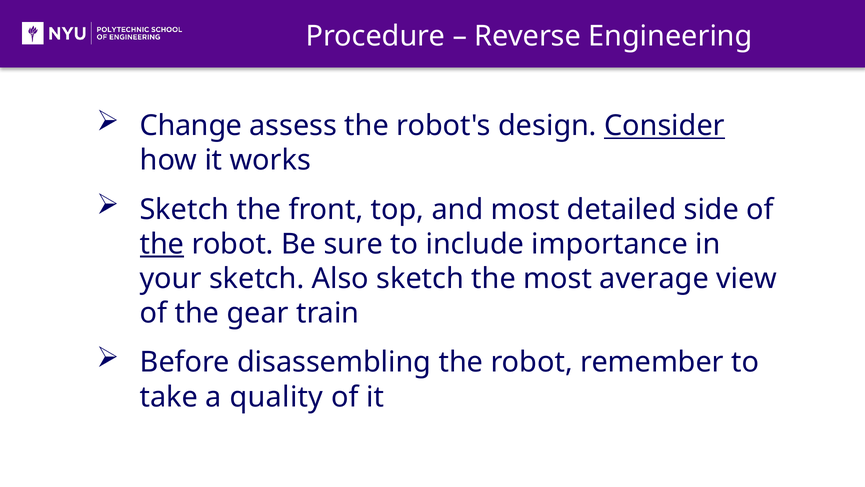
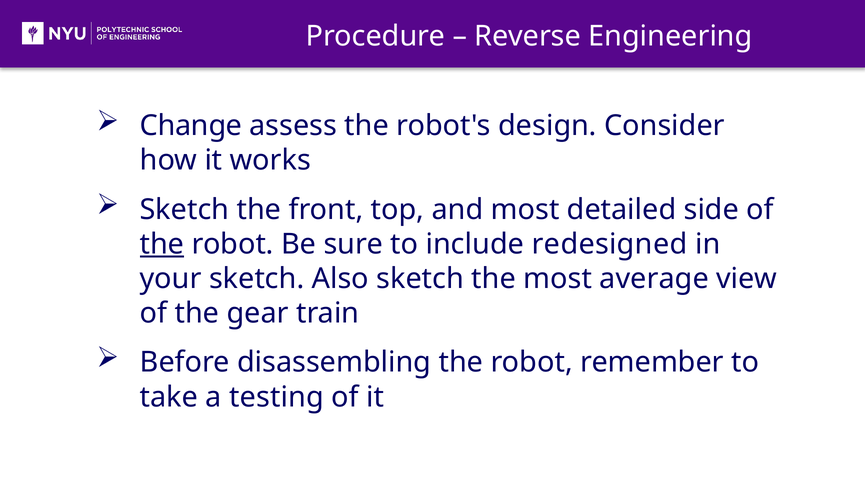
Consider underline: present -> none (665, 126)
importance: importance -> redesigned (610, 244)
quality: quality -> testing (276, 397)
